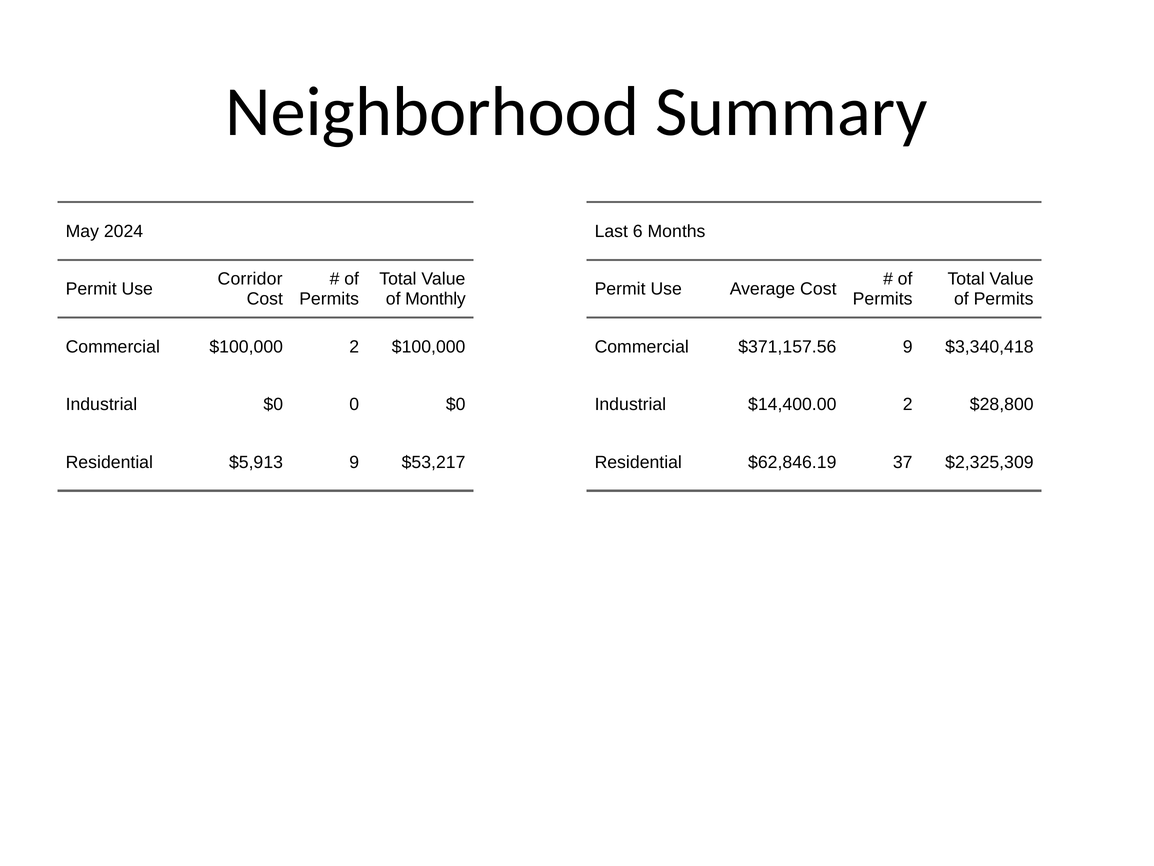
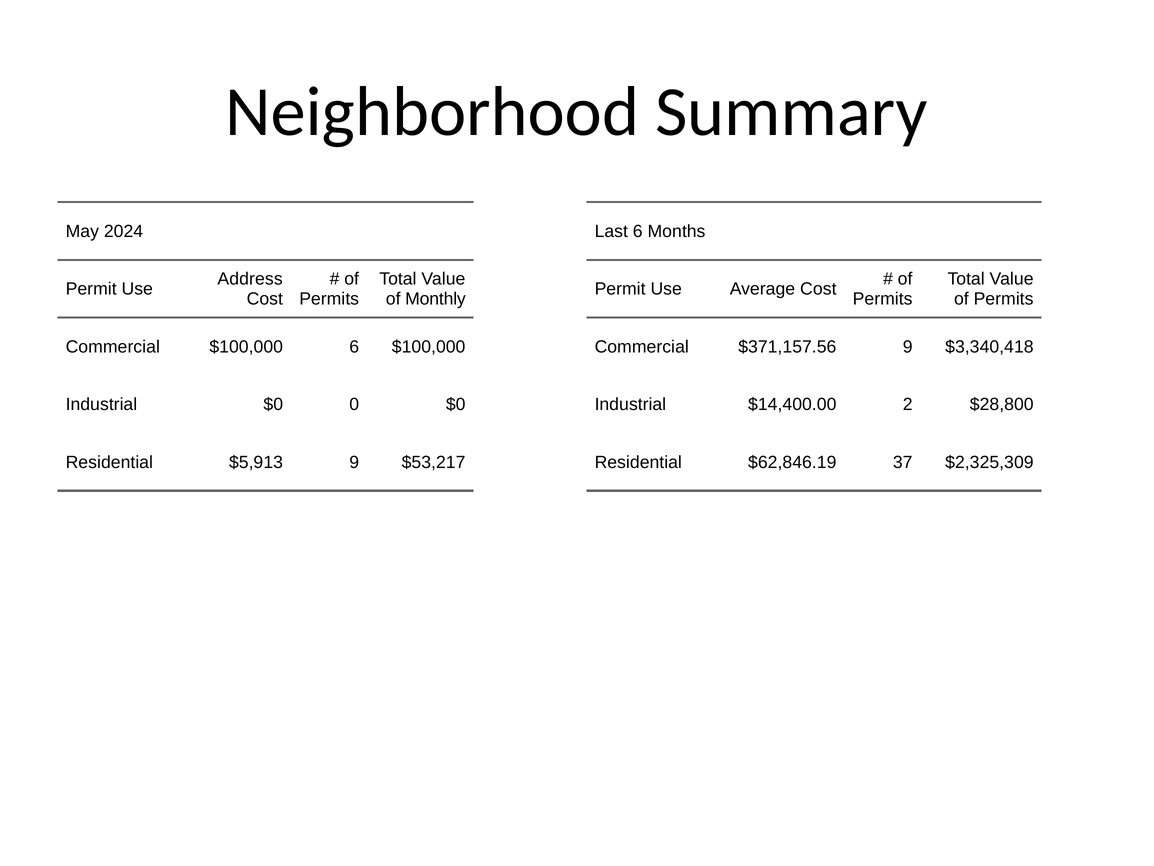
Corridor: Corridor -> Address (250, 279)
$100,000 2: 2 -> 6 (354, 347)
